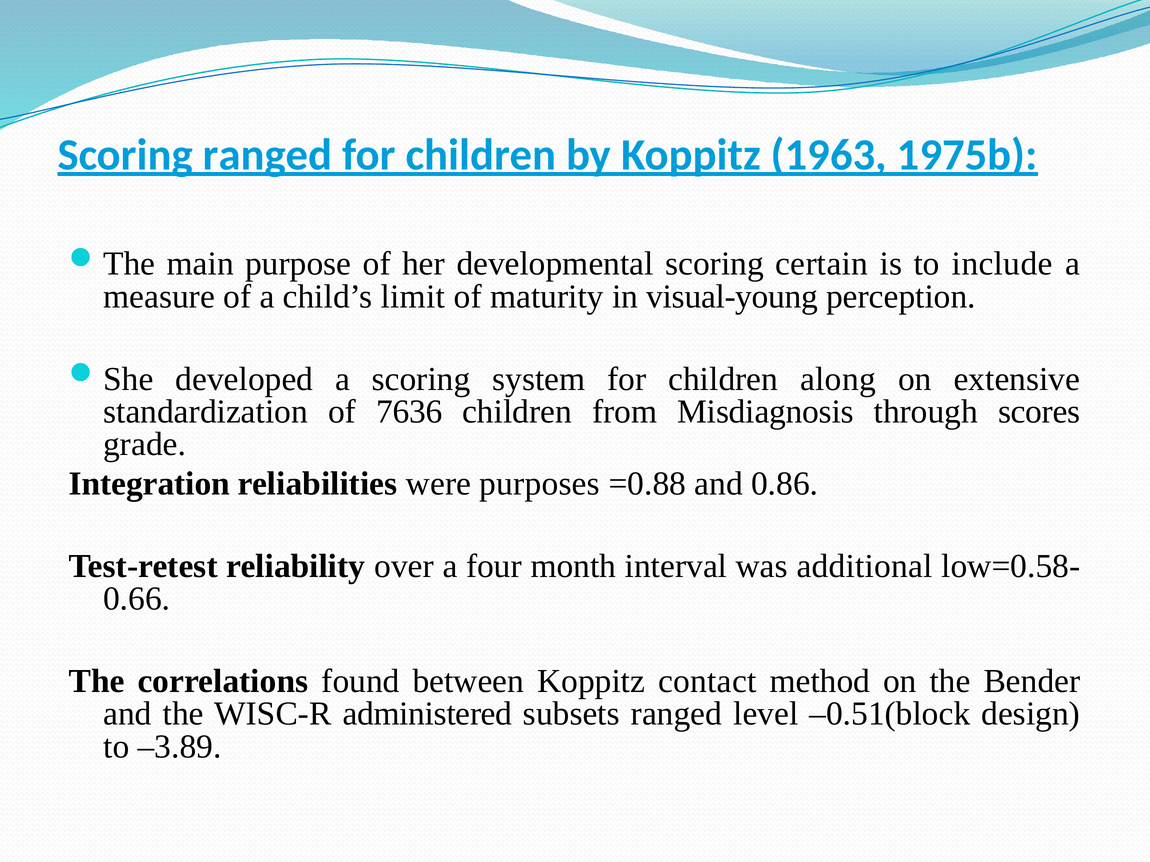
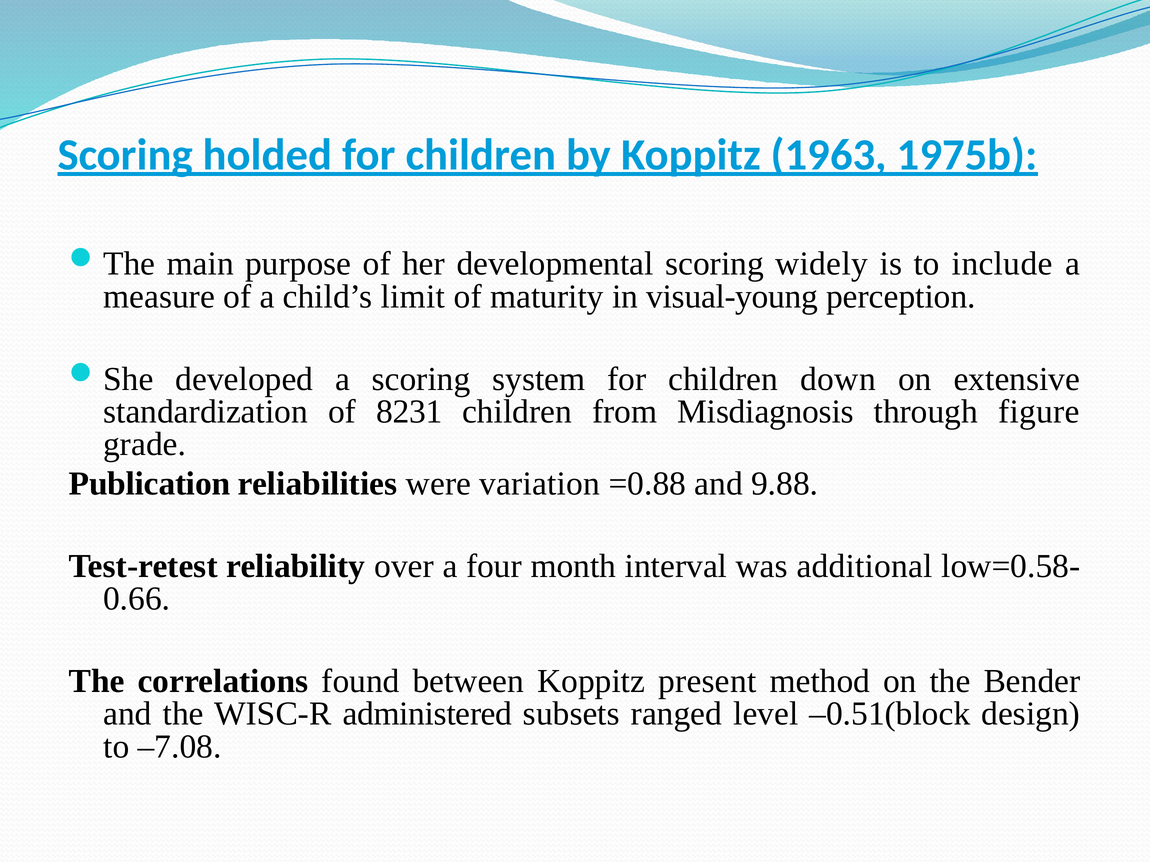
Scoring ranged: ranged -> holded (268, 155)
certain: certain -> widely (822, 264)
along: along -> down (838, 379)
7636: 7636 -> 8231 (409, 412)
scores: scores -> figure (1039, 412)
Integration: Integration -> Publication (150, 484)
purposes: purposes -> variation (540, 484)
0.86: 0.86 -> 9.88 (785, 484)
contact: contact -> present (707, 682)
–3.89: –3.89 -> –7.08 (180, 747)
